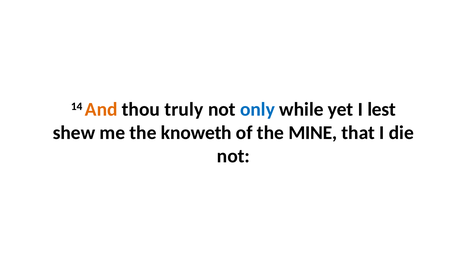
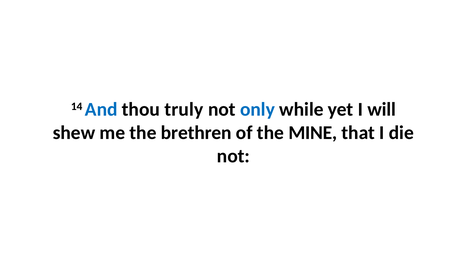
And colour: orange -> blue (101, 109)
lest: lest -> will (382, 109)
knoweth: knoweth -> brethren (196, 133)
